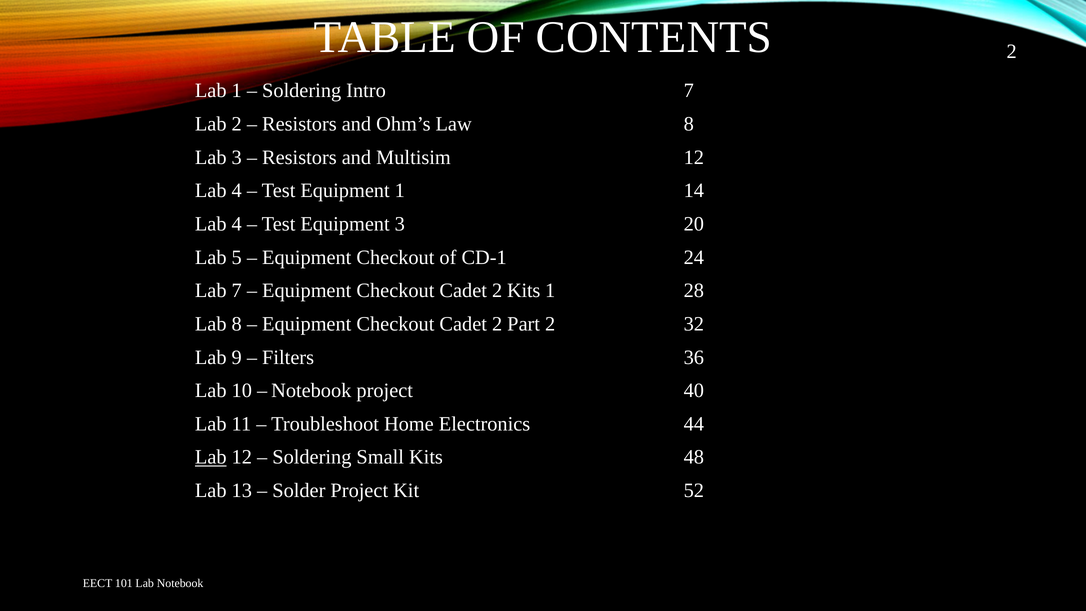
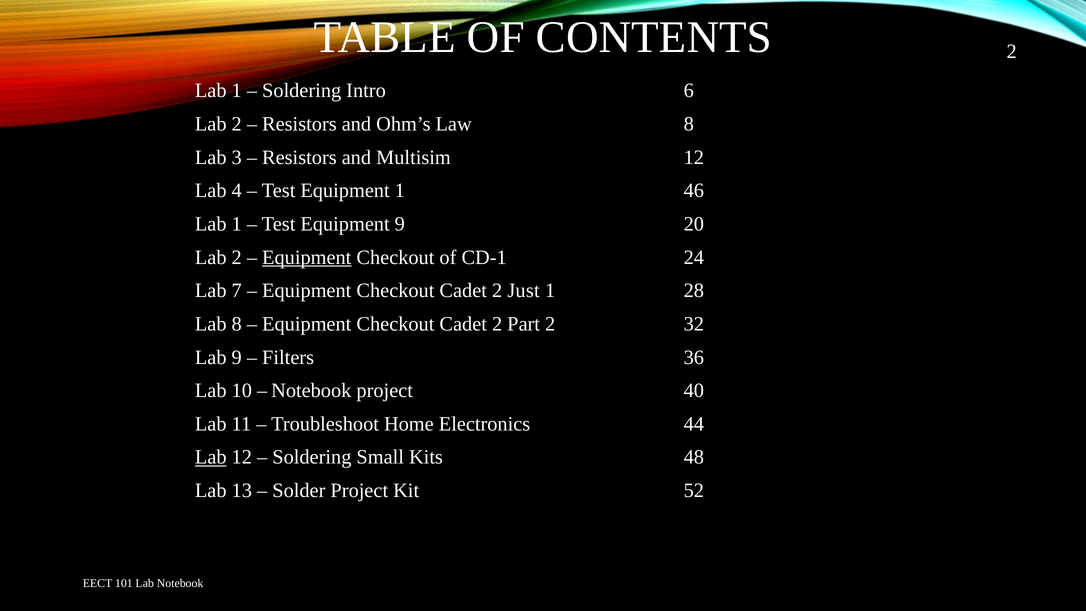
Intro 7: 7 -> 6 (689, 91)
14: 14 -> 46 (694, 191)
4: 4 -> 1 (237, 224)
Equipment 3: 3 -> 9 (400, 224)
5: 5 -> 2 (237, 257)
Equipment underline: none -> present (307, 257)
2 Kits: Kits -> Just (524, 291)
